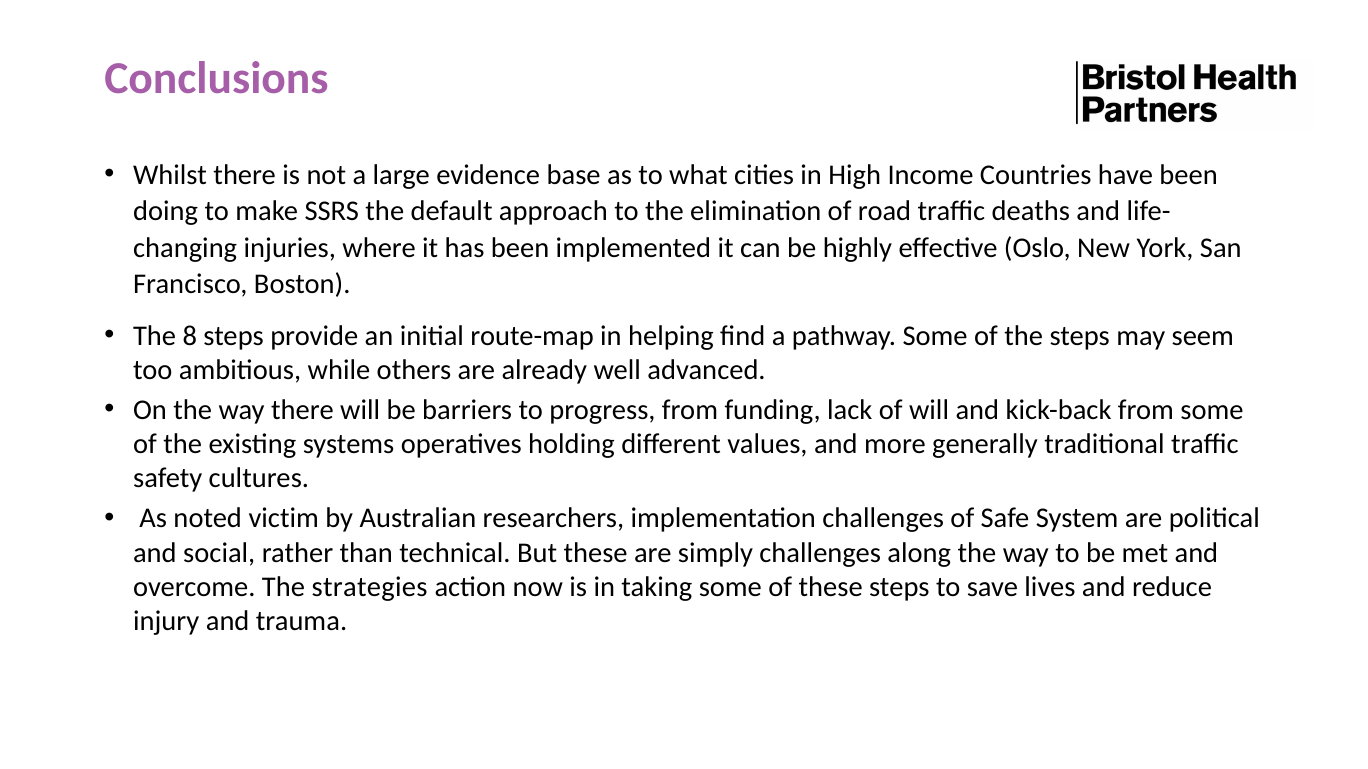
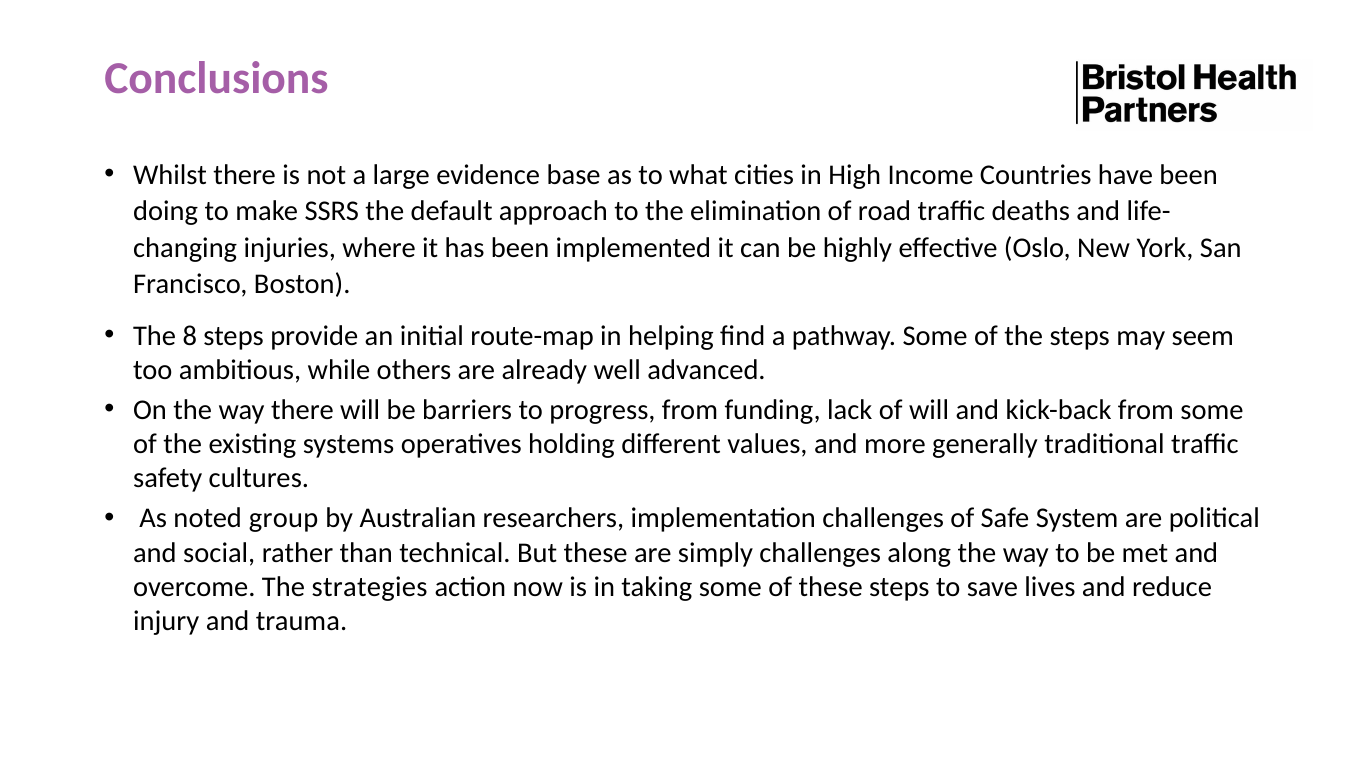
victim: victim -> group (284, 519)
